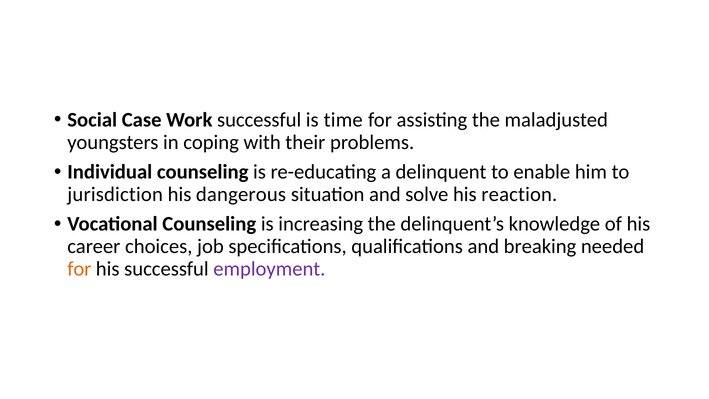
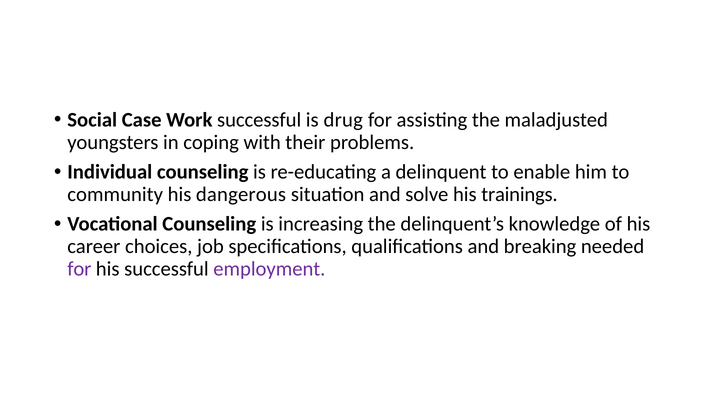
time: time -> drug (343, 120)
jurisdiction: jurisdiction -> community (115, 194)
reaction: reaction -> trainings (520, 194)
for colour: orange -> purple (79, 269)
